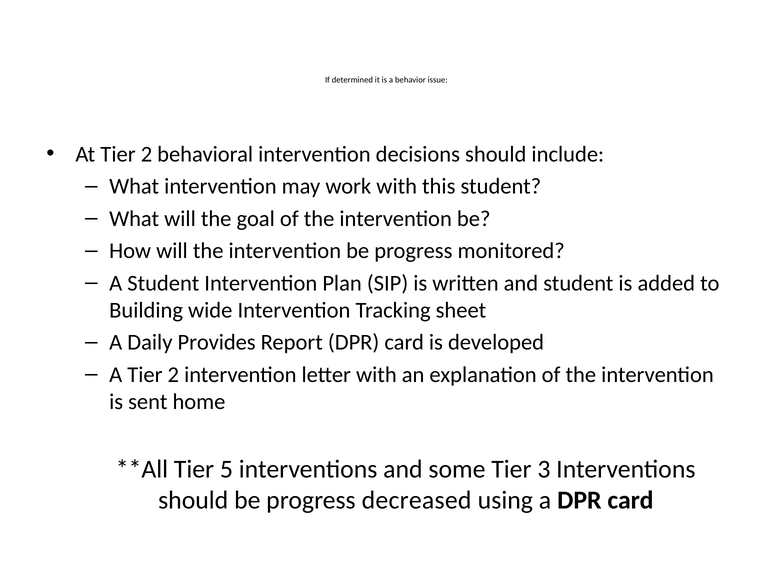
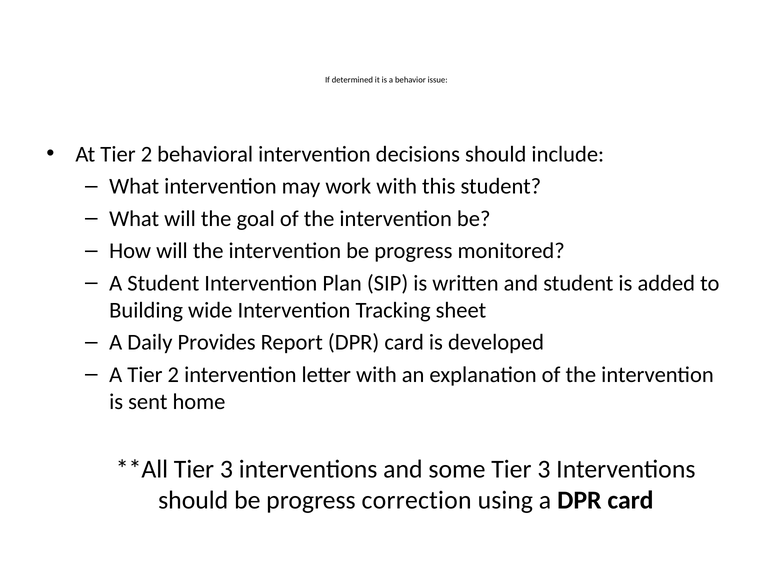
5: 5 -> 3 (226, 469)
decreased: decreased -> correction (417, 500)
